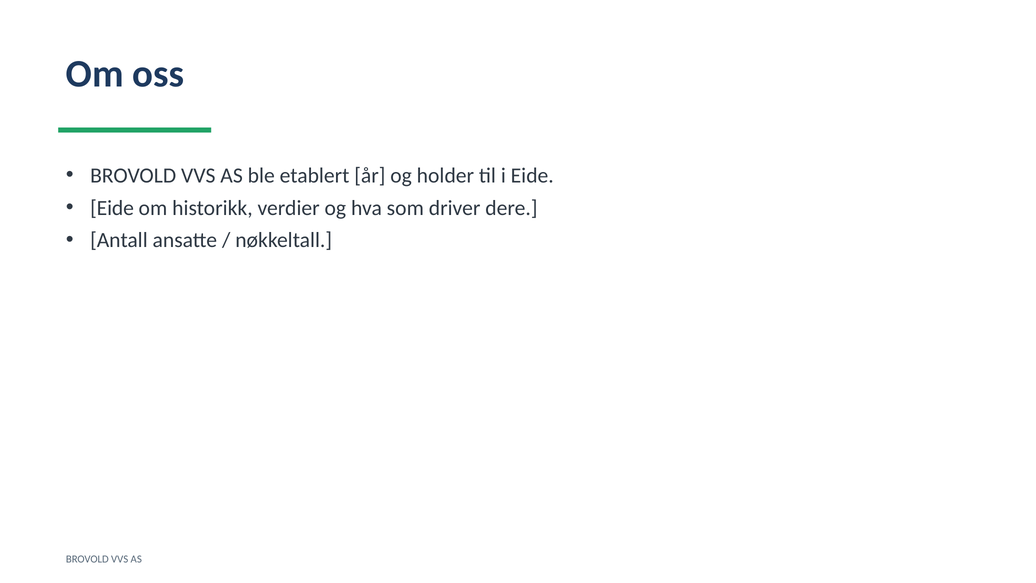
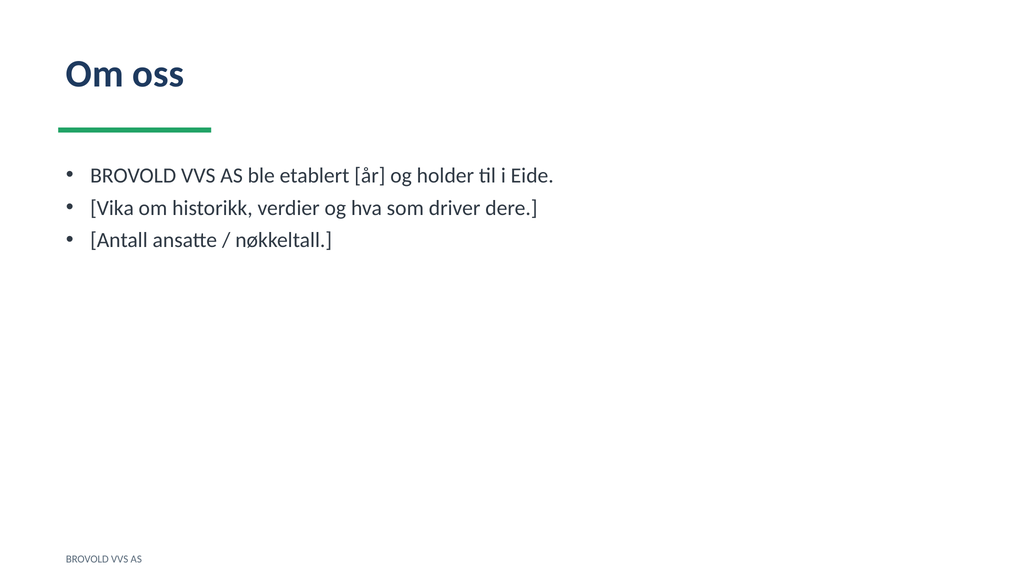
Eide: Eide -> Vika (112, 208)
